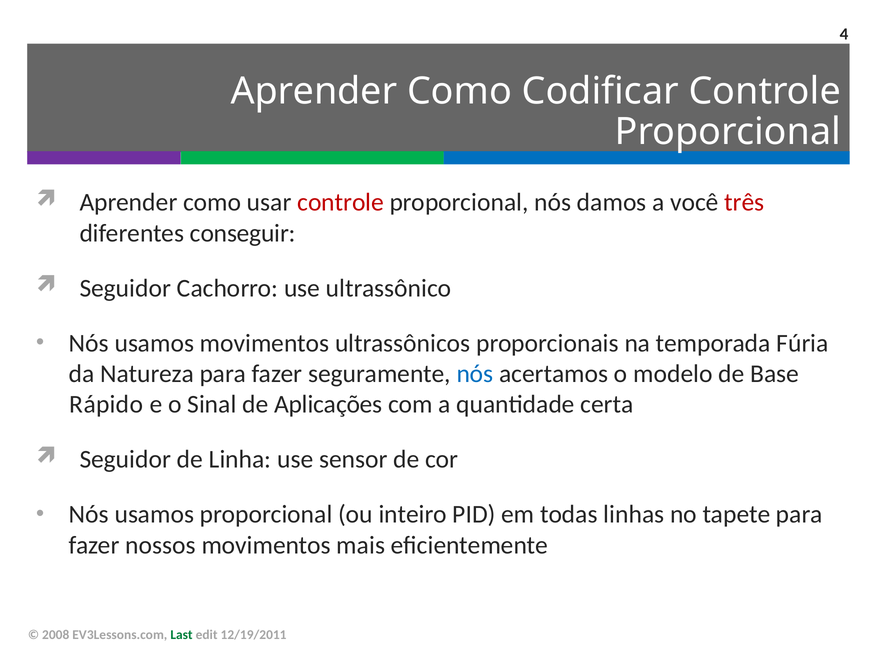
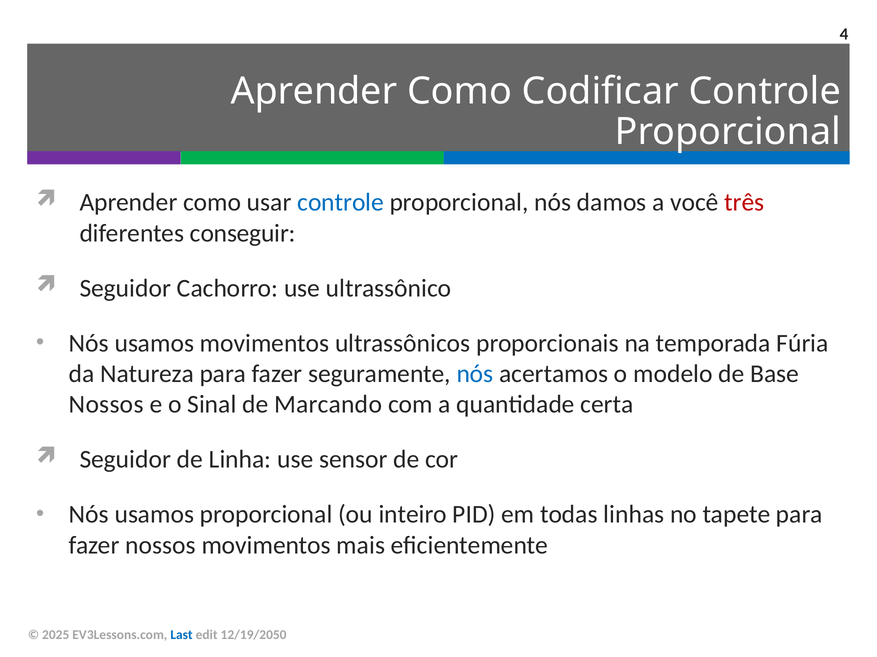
controle colour: red -> blue (341, 203)
Rápido: Rápido -> Nossos (106, 405)
Aplicações: Aplicações -> Marcando (328, 405)
2008: 2008 -> 2025 (56, 636)
Last colour: green -> blue (182, 636)
12/19/2011: 12/19/2011 -> 12/19/2050 (254, 636)
